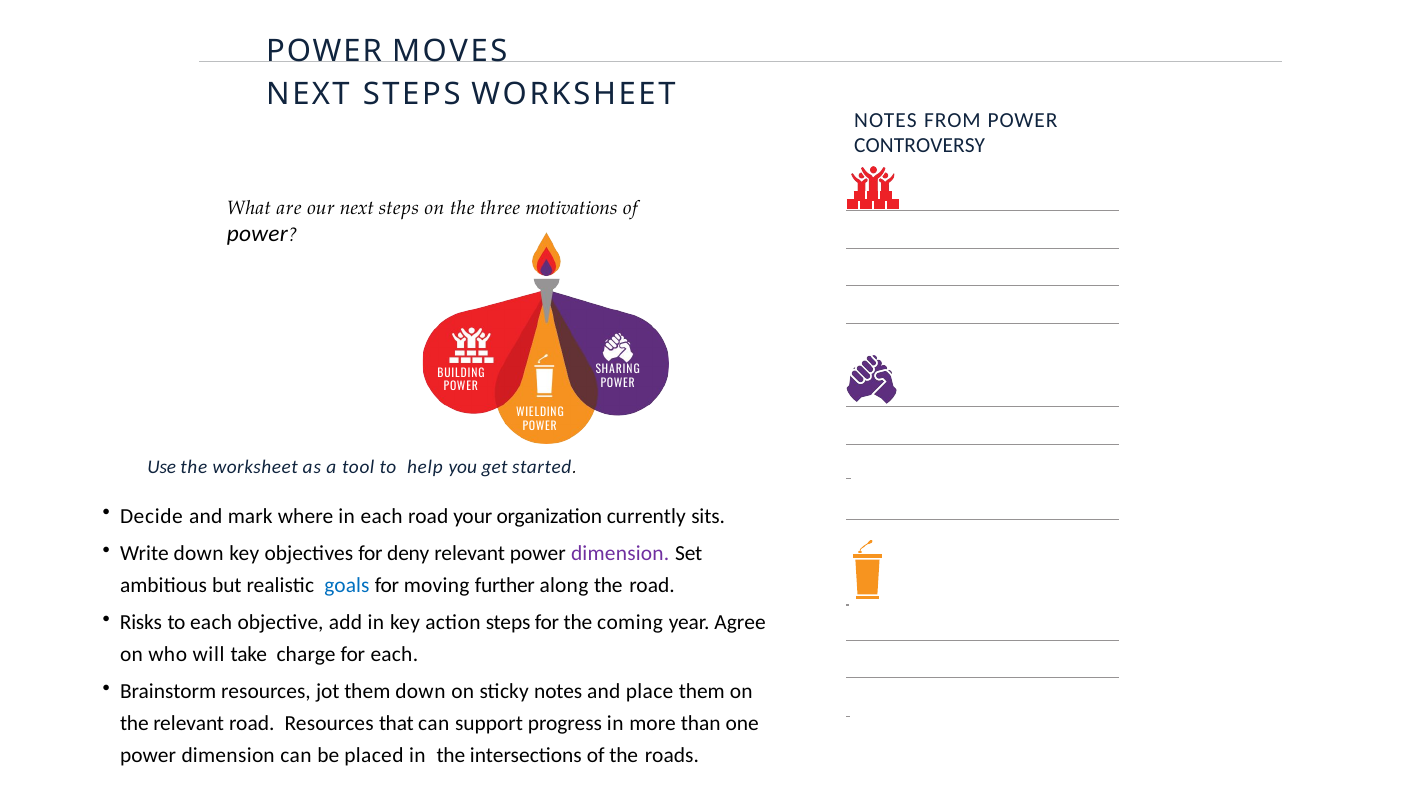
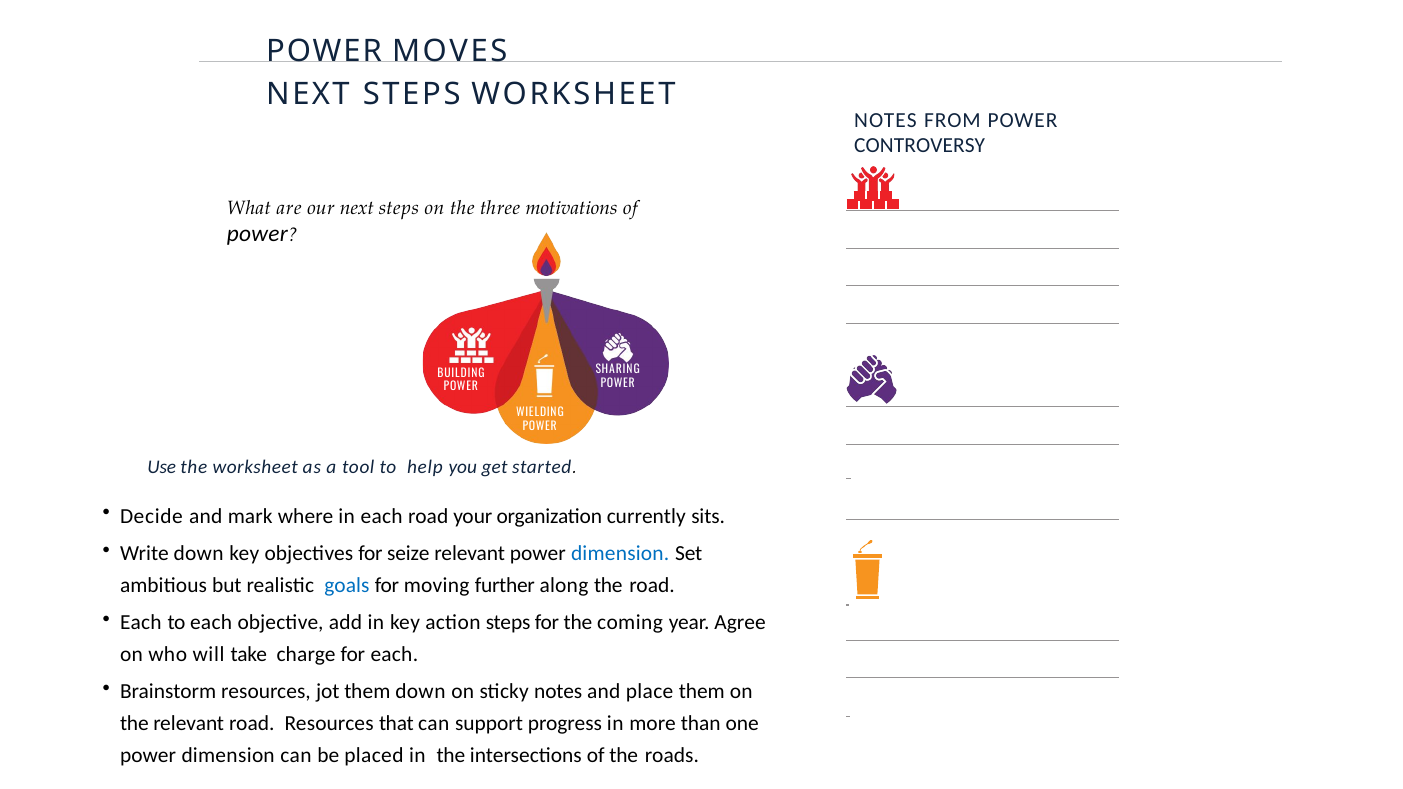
deny: deny -> seize (408, 554)
dimension colour: purple -> blue (620, 554)
Risks: Risks -> Each (141, 623)
